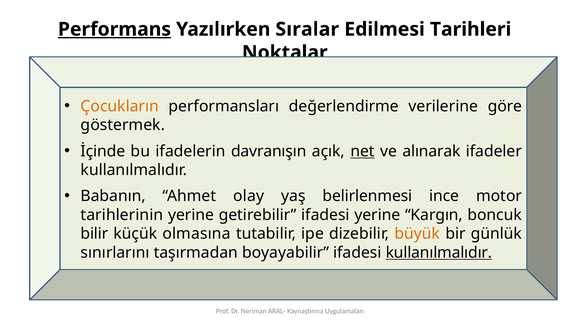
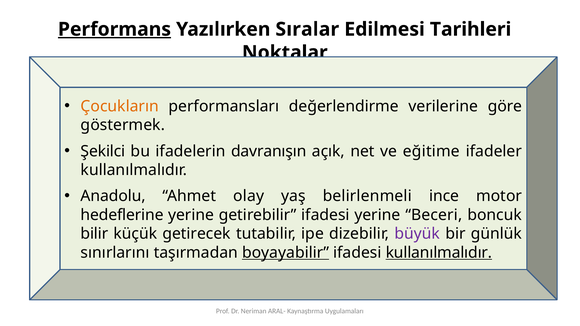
İçinde: İçinde -> Şekilci (103, 151)
net underline: present -> none (363, 151)
alınarak: alınarak -> eğitime (431, 151)
Babanın: Babanın -> Anadolu (113, 196)
belirlenmesi: belirlenmesi -> belirlenmeli (367, 196)
tarihlerinin: tarihlerinin -> hedeflerine (122, 215)
Kargın: Kargın -> Beceri (434, 215)
olmasına: olmasına -> getirecek (197, 234)
büyük colour: orange -> purple (417, 234)
boyayabilir underline: none -> present (286, 253)
